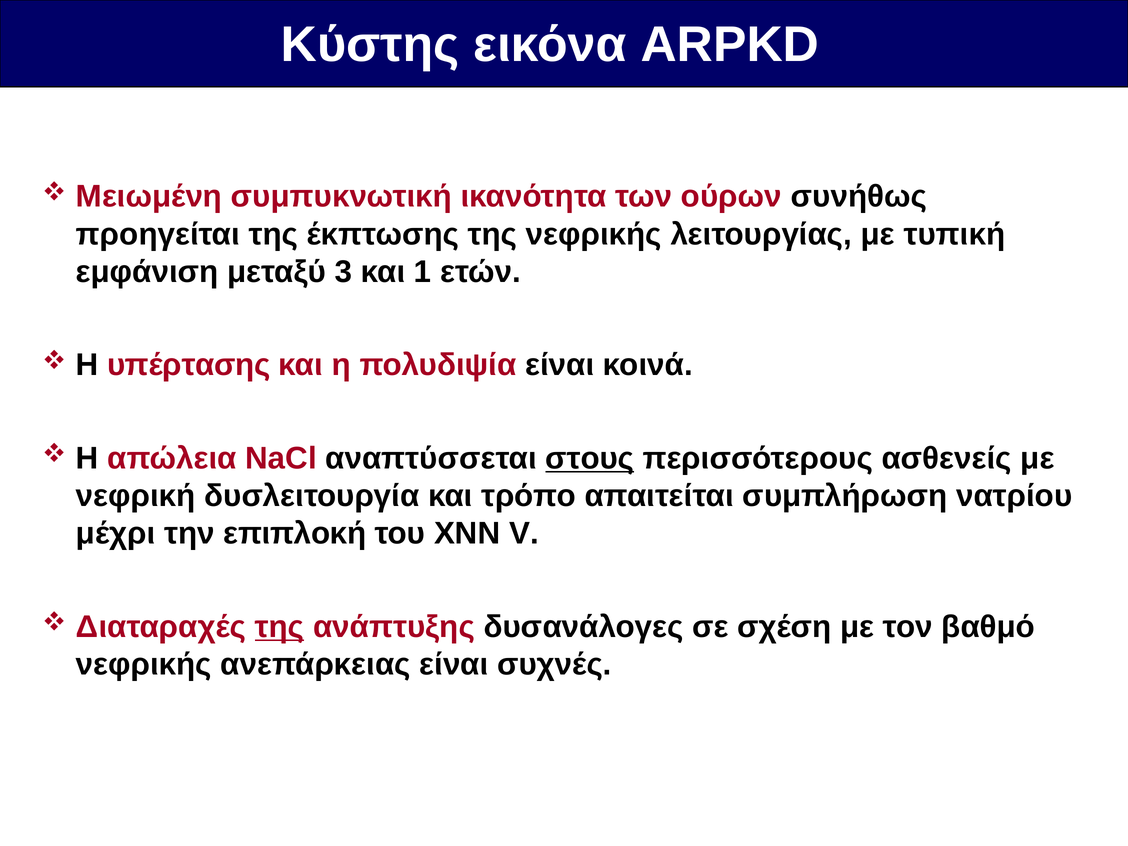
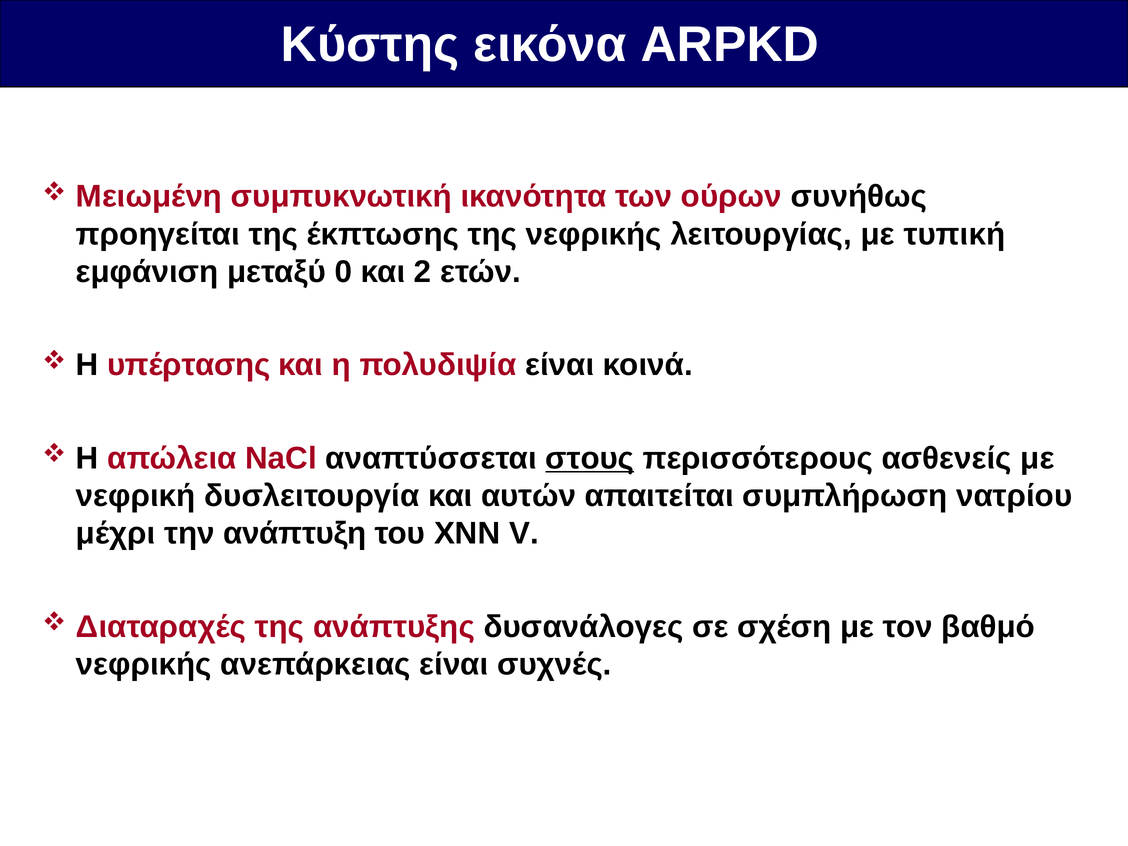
3: 3 -> 0 (343, 272)
1: 1 -> 2 (423, 272)
τρόπο: τρόπο -> αυτών (529, 496)
επιπλοκή: επιπλοκή -> ανάπτυξη (295, 534)
της underline: present -> none (280, 627)
